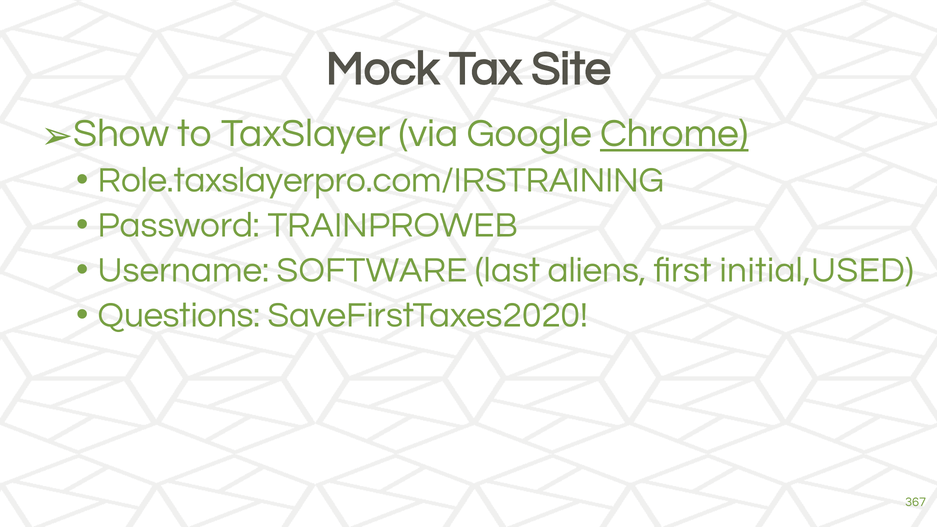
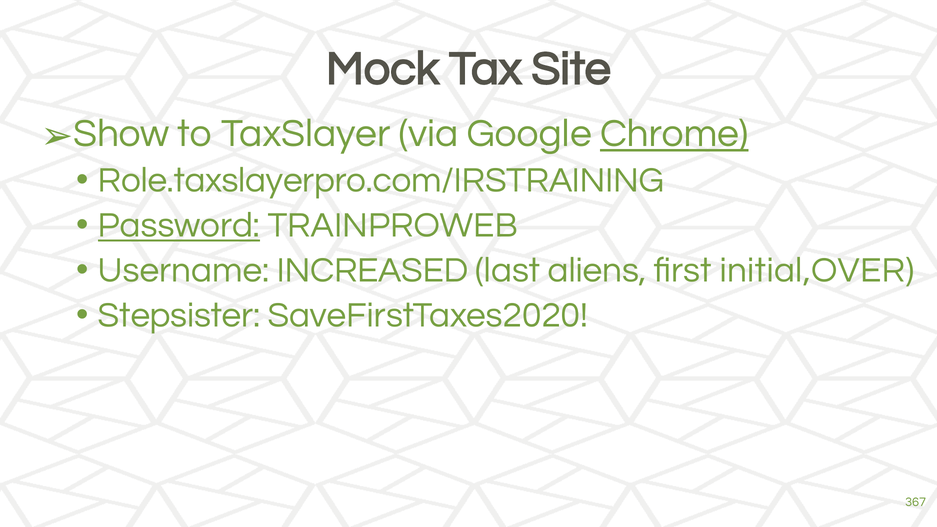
Password underline: none -> present (179, 225)
SOFTWARE: SOFTWARE -> INCREASED (373, 270)
initial,USED: initial,USED -> initial,OVER (817, 270)
Questions: Questions -> Stepsister (179, 315)
